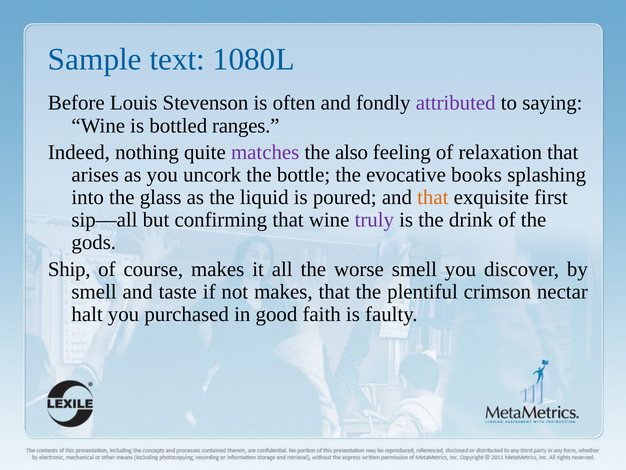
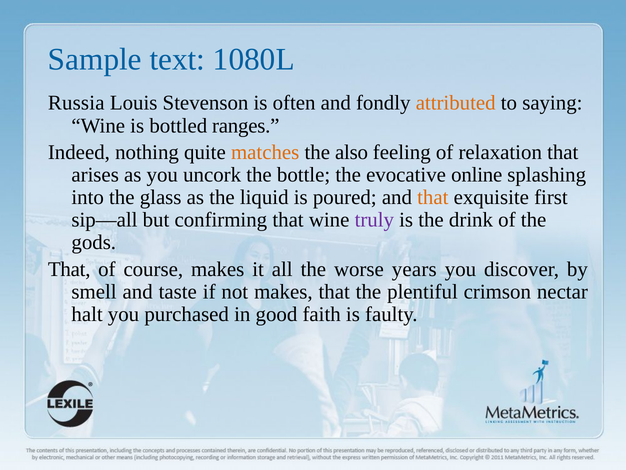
Before: Before -> Russia (76, 103)
attributed colour: purple -> orange (456, 103)
matches colour: purple -> orange (265, 152)
books: books -> online (477, 175)
Ship: Ship -> That (69, 269)
worse smell: smell -> years (414, 269)
